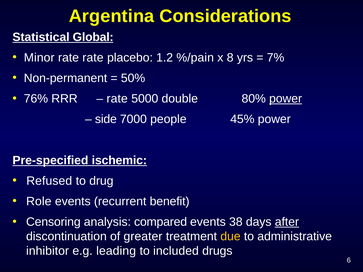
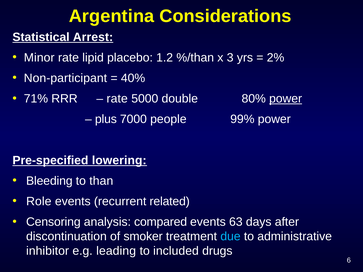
Global: Global -> Arrest (93, 37)
rate rate: rate -> lipid (93, 58)
%/pain: %/pain -> %/than (195, 58)
8: 8 -> 3 (230, 58)
7%: 7% -> 2% (276, 58)
Non-permanent: Non-permanent -> Non-participant (65, 78)
50%: 50% -> 40% (133, 78)
76%: 76% -> 71% (36, 99)
side: side -> plus (106, 119)
45%: 45% -> 99% (242, 119)
ischemic: ischemic -> lowering (119, 160)
Refused: Refused -> Bleeding (49, 181)
drug: drug -> than (101, 181)
benefit: benefit -> related (170, 202)
38: 38 -> 63 (236, 222)
after underline: present -> none (287, 222)
greater: greater -> smoker (143, 237)
due colour: yellow -> light blue (230, 237)
